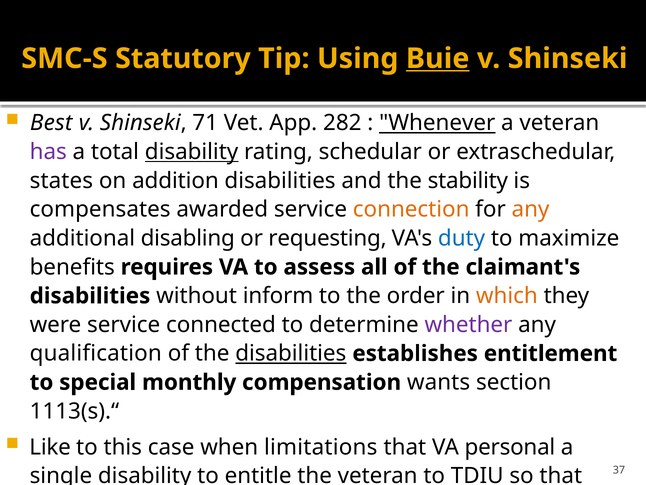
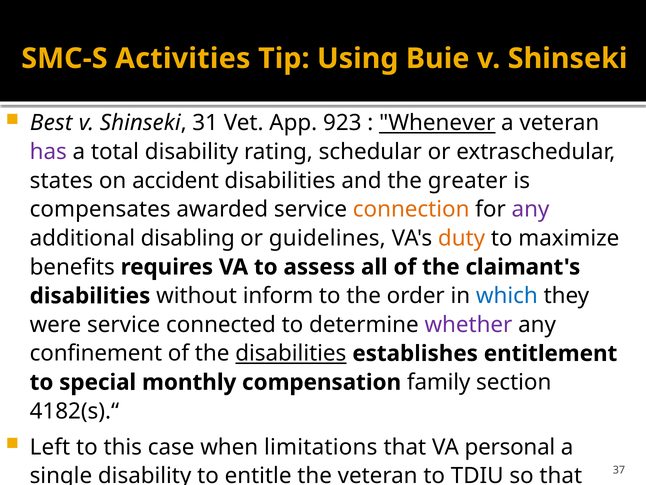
Statutory: Statutory -> Activities (183, 58)
Buie underline: present -> none (438, 58)
71: 71 -> 31 (205, 123)
282: 282 -> 923 (342, 123)
disability underline: present -> none (192, 152)
addition: addition -> accident (176, 180)
stability: stability -> greater (468, 180)
any colour: orange -> purple (530, 209)
requesting: requesting -> guidelines (327, 238)
duty colour: blue -> orange (462, 238)
which colour: orange -> blue (507, 296)
qualification: qualification -> confinement (96, 353)
wants: wants -> family (439, 382)
1113(s).“: 1113(s).“ -> 4182(s).“ (74, 411)
Like: Like -> Left (50, 447)
